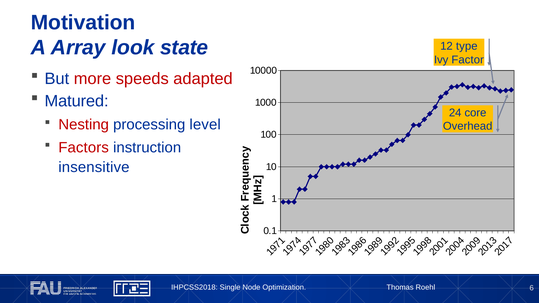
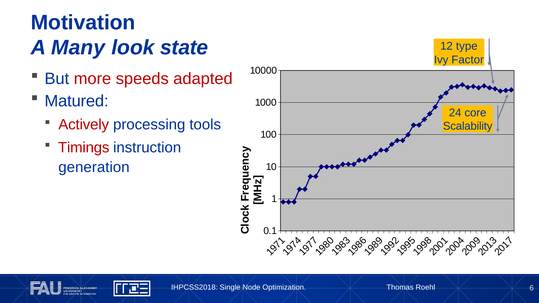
Array: Array -> Many (78, 48)
Nesting: Nesting -> Actively (84, 125)
level: level -> tools (205, 125)
Overhead: Overhead -> Scalability (468, 126)
Factors: Factors -> Timings (84, 148)
insensitive: insensitive -> generation (94, 167)
